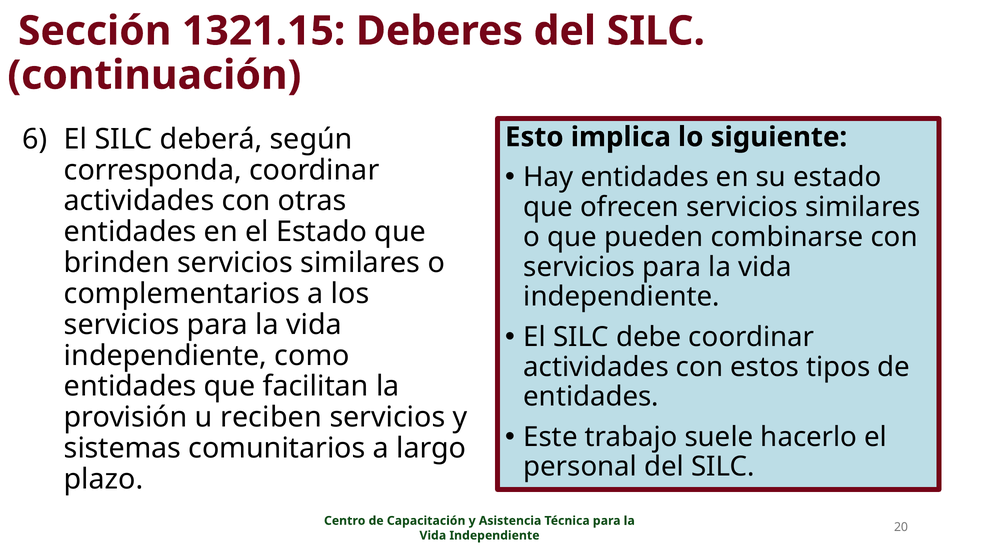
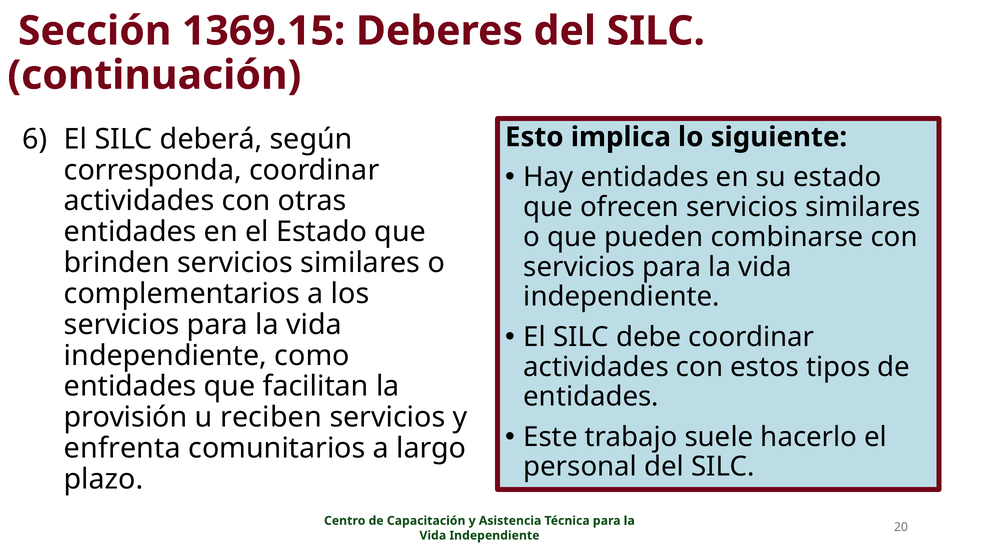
1321.15: 1321.15 -> 1369.15 (264, 31)
sistemas: sistemas -> enfrenta (122, 448)
